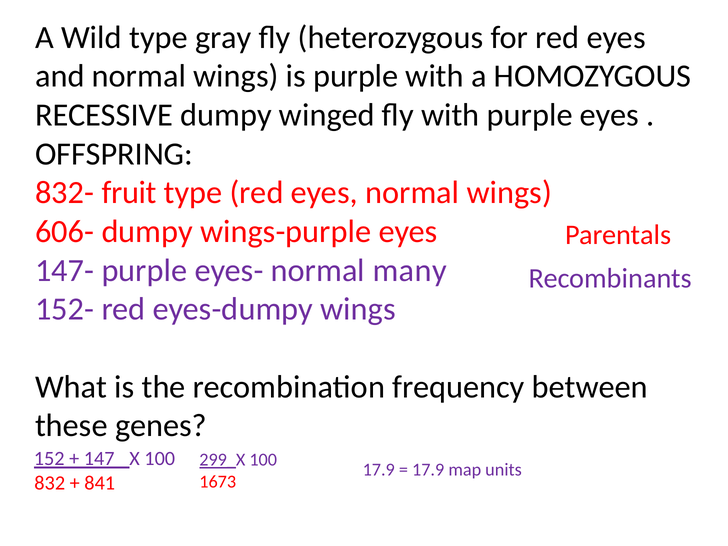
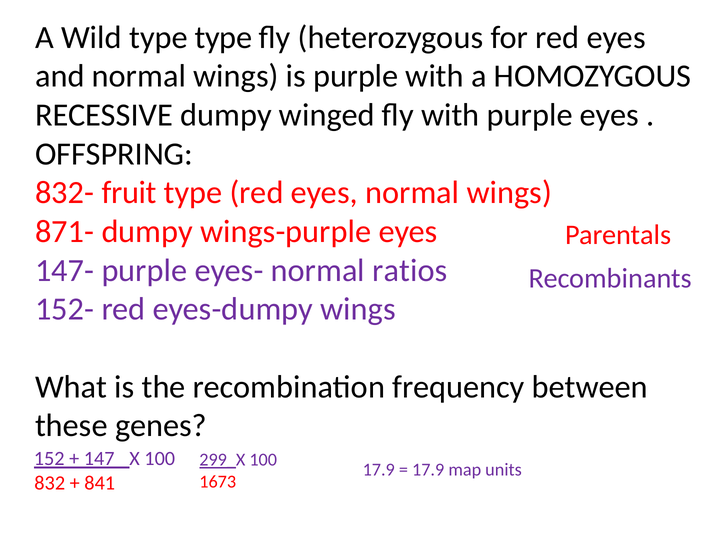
type gray: gray -> type (223, 37)
606-: 606- -> 871- (65, 232)
many: many -> ratios (410, 270)
